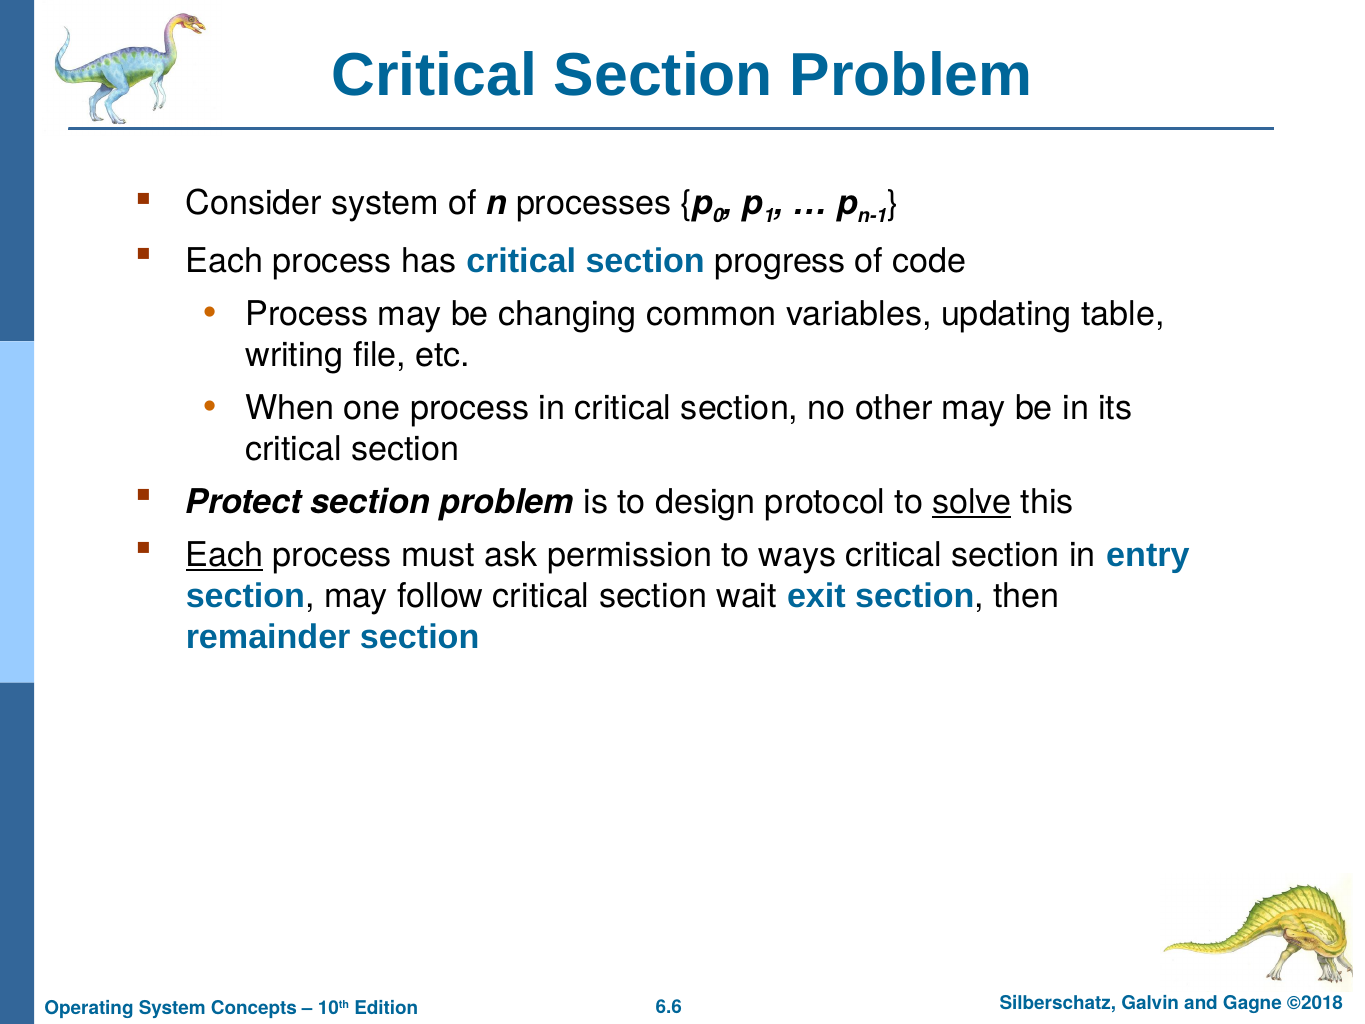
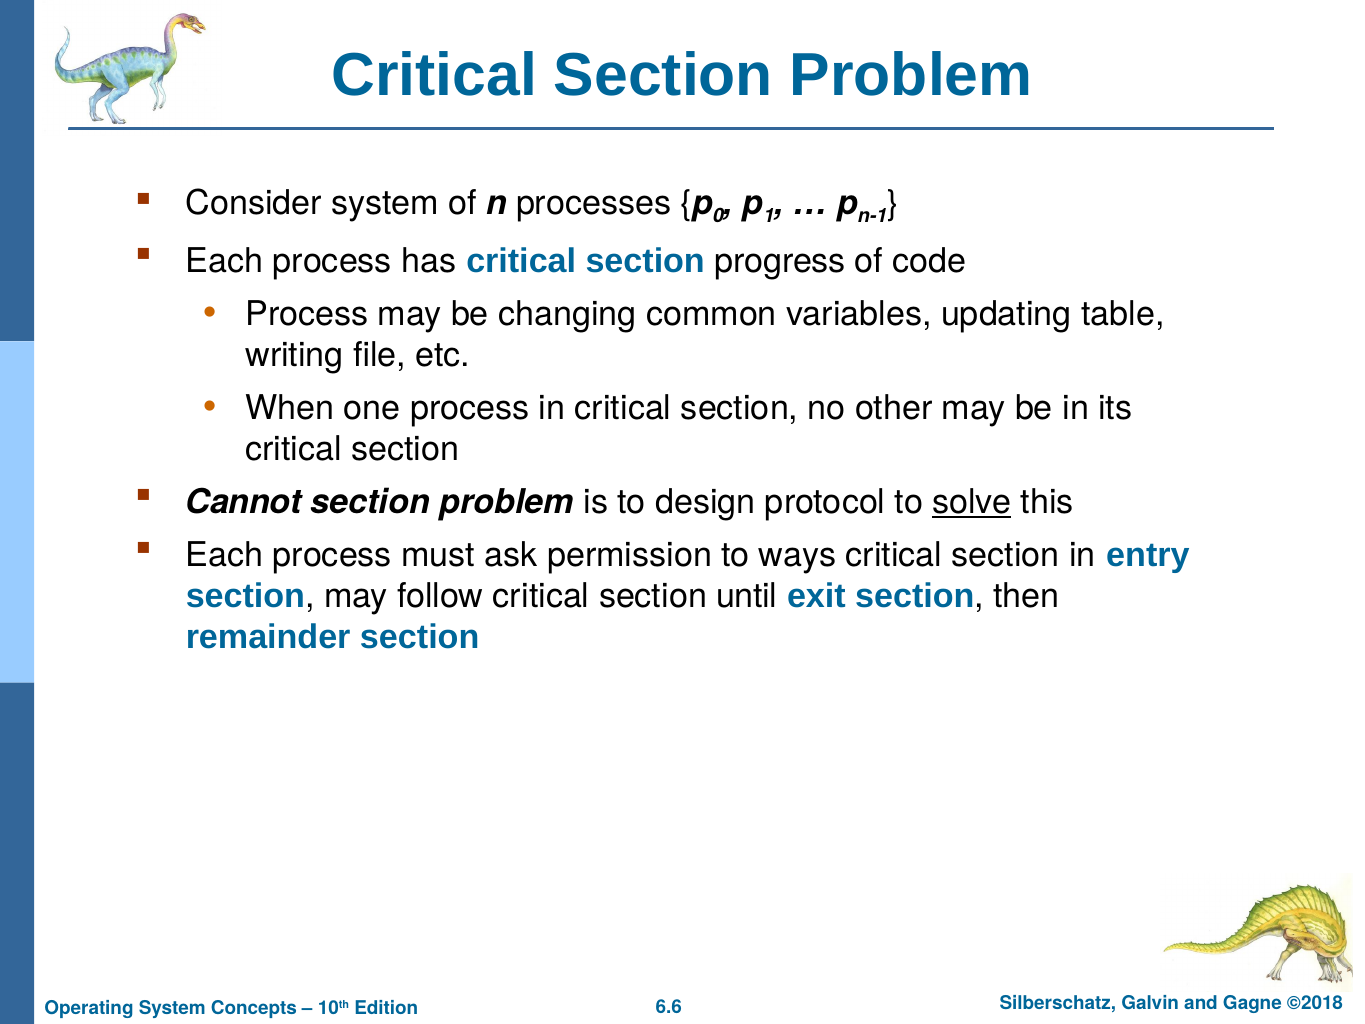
Protect: Protect -> Cannot (244, 502)
Each underline: present -> none (225, 555)
wait: wait -> until (747, 596)
